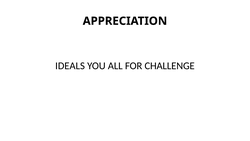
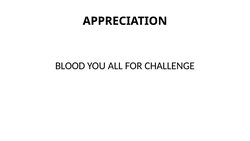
IDEALS: IDEALS -> BLOOD (70, 66)
